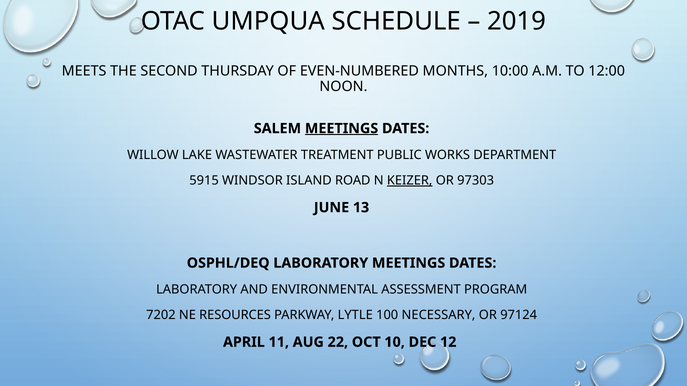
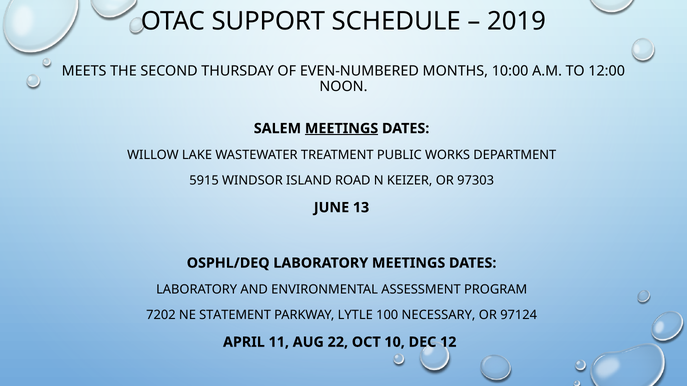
UMPQUA: UMPQUA -> SUPPORT (268, 22)
KEIZER underline: present -> none (410, 181)
RESOURCES: RESOURCES -> STATEMENT (235, 315)
